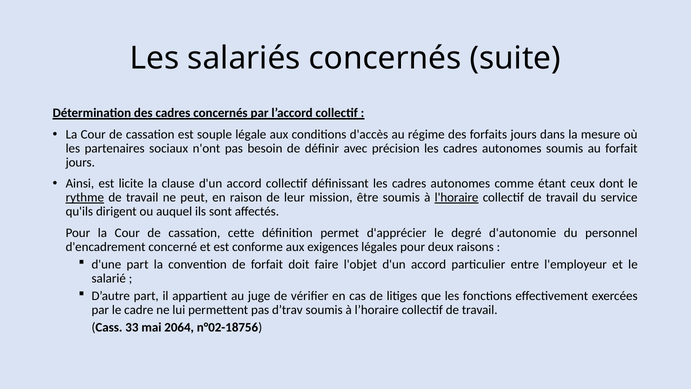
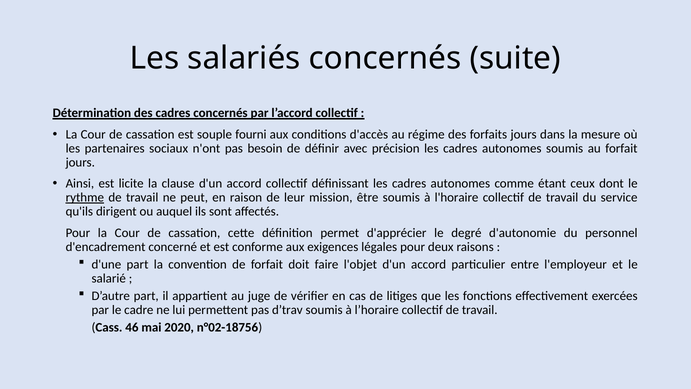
légale: légale -> fourni (251, 134)
l'horaire underline: present -> none (457, 197)
33: 33 -> 46 (132, 327)
2064: 2064 -> 2020 (179, 327)
